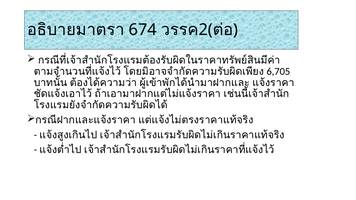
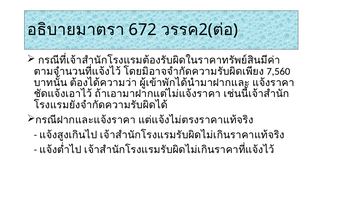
674: 674 -> 672 (143, 30)
6,705: 6,705 -> 7,560 (278, 72)
